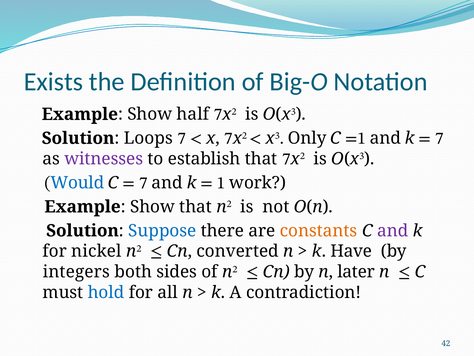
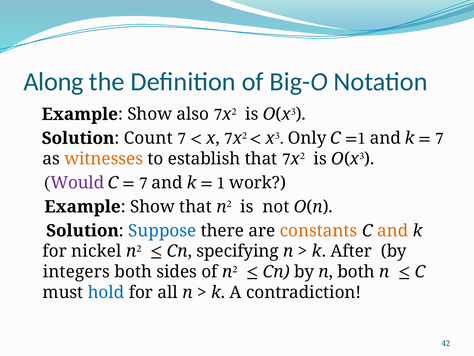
Exists: Exists -> Along (54, 82)
half: half -> also (193, 114)
Loops: Loops -> Count (148, 138)
witnesses colour: purple -> orange (104, 159)
Would colour: blue -> purple (77, 183)
and colour: purple -> orange (393, 230)
converted: converted -> specifying (238, 251)
Have: Have -> After (351, 251)
n later: later -> both (356, 271)
